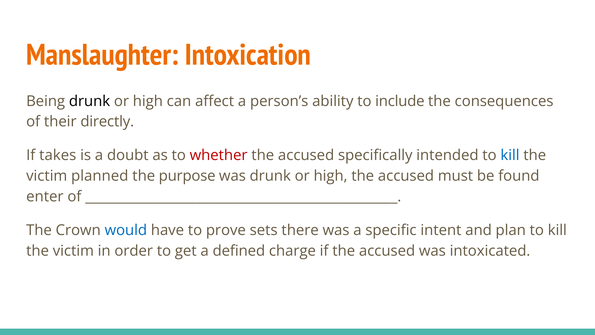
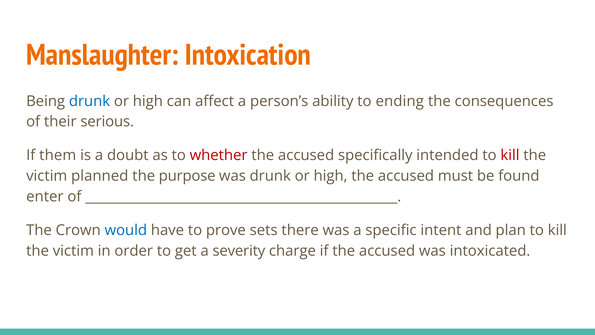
drunk colour: black -> blue (90, 101)
include: include -> ending (400, 101)
directly: directly -> serious (107, 122)
takes: takes -> them (58, 155)
kill colour: blue -> red (510, 155)
defined: defined -> severity (239, 251)
